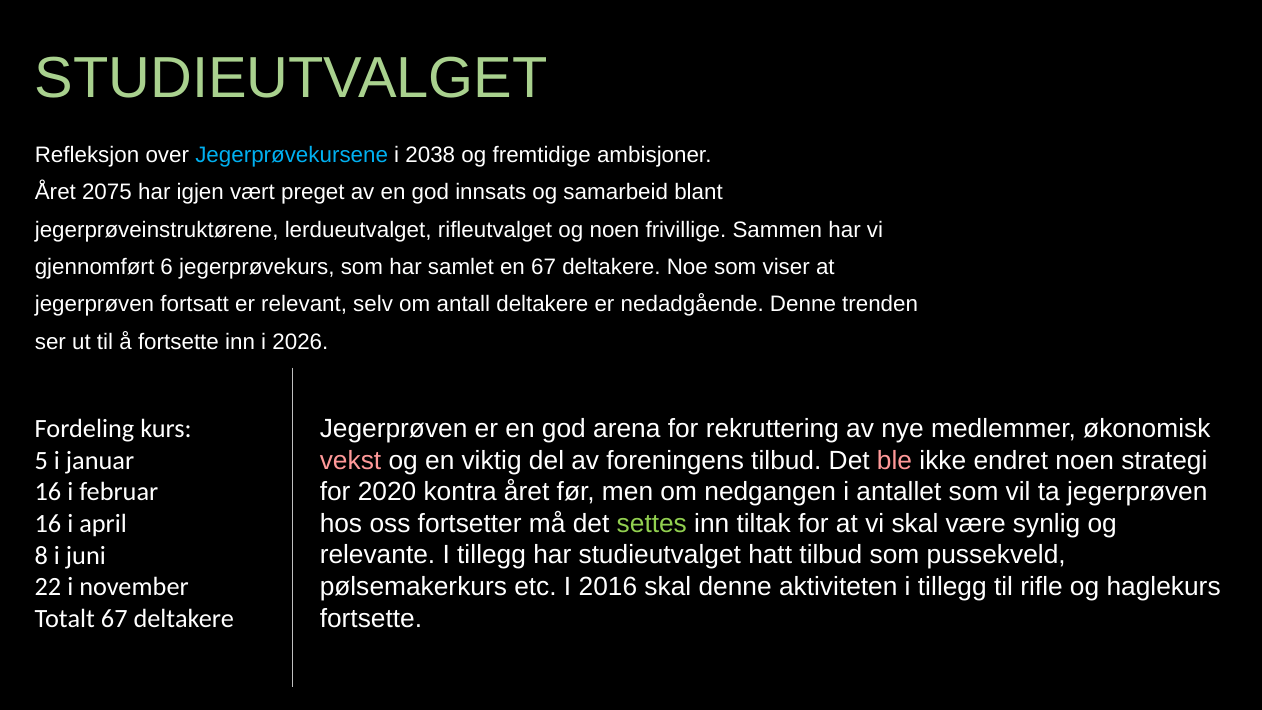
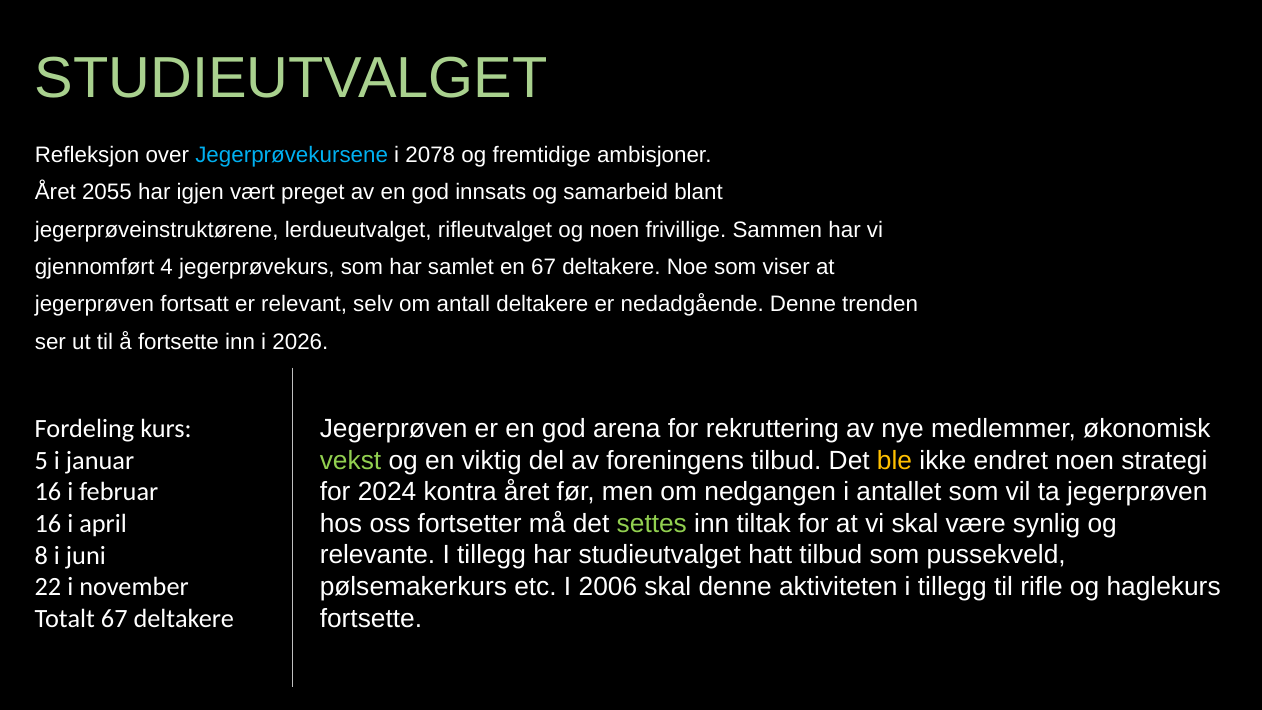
2038: 2038 -> 2078 (430, 155)
2075: 2075 -> 2055 (107, 192)
6: 6 -> 4 (167, 267)
vekst colour: pink -> light green (351, 461)
ble colour: pink -> yellow (895, 461)
2020: 2020 -> 2024 (387, 492)
2016: 2016 -> 2006 (608, 587)
